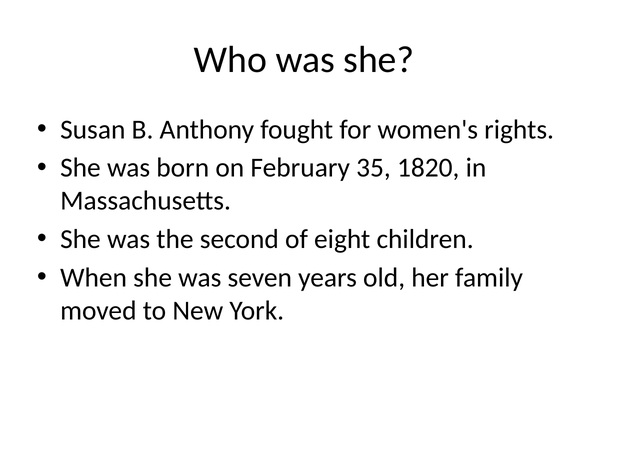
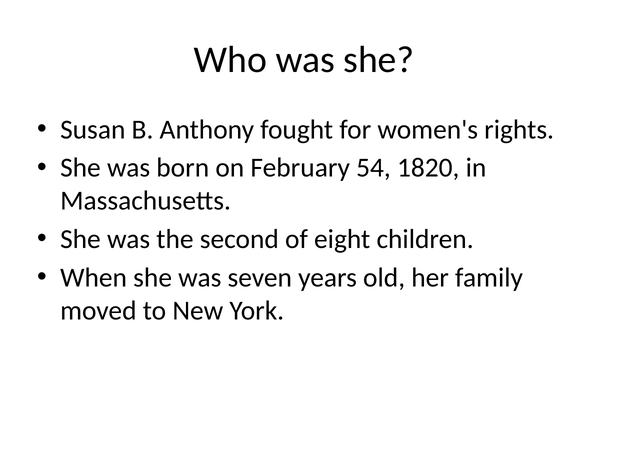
35: 35 -> 54 (373, 168)
